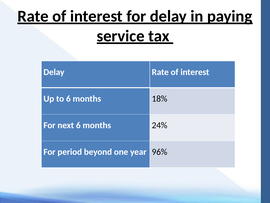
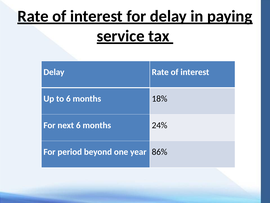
96%: 96% -> 86% (160, 152)
